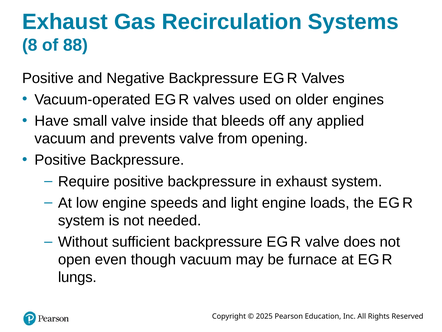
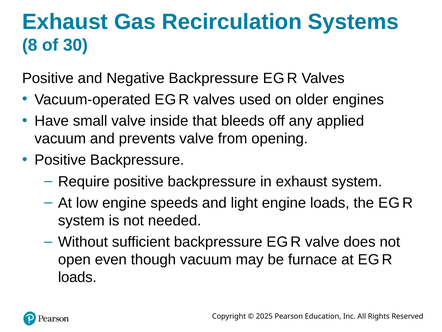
88: 88 -> 30 (75, 45)
lungs: lungs -> loads (77, 277)
